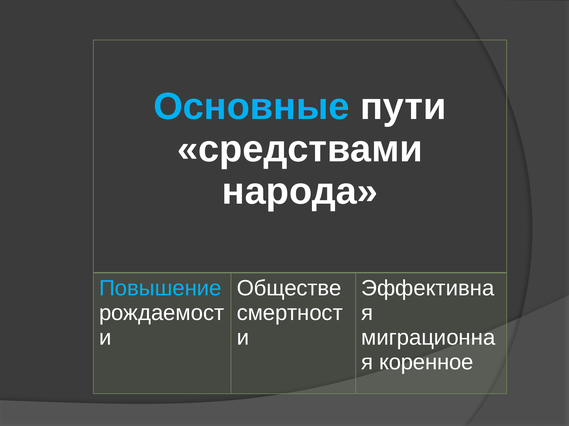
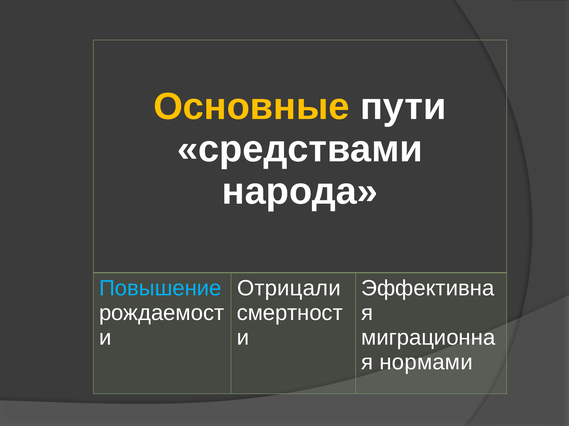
Основные colour: light blue -> yellow (252, 107)
Обществе: Обществе -> Отрицали (289, 289)
коренное: коренное -> нормами (426, 363)
